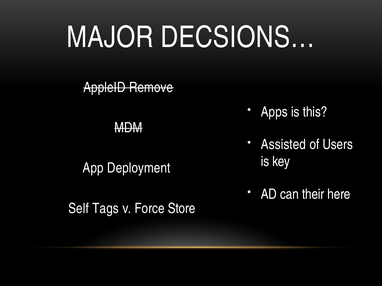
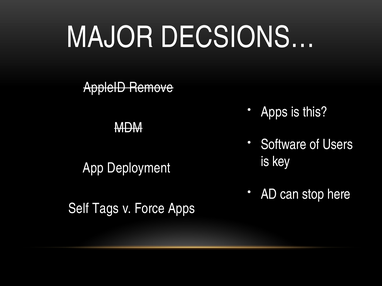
Assisted: Assisted -> Software (284, 145)
their: their -> stop (313, 194)
Force Store: Store -> Apps (182, 209)
